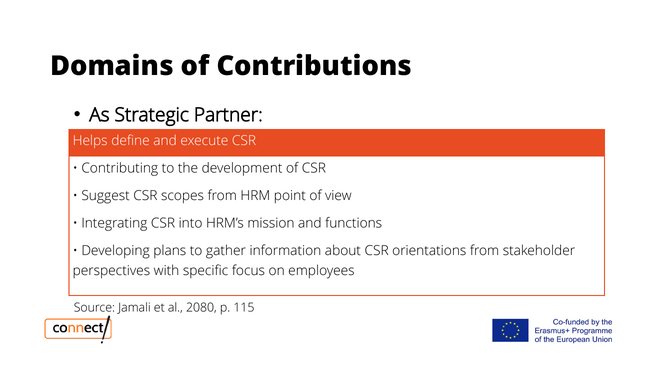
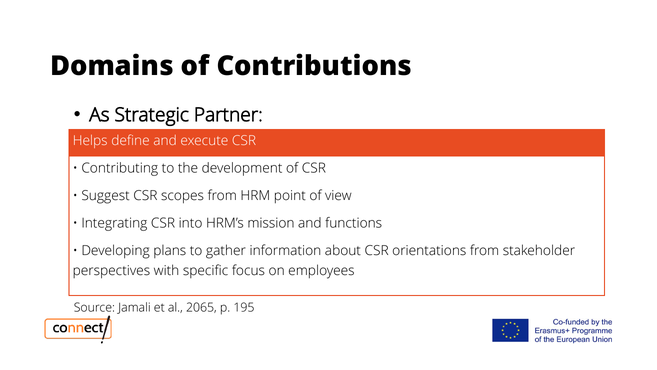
2080: 2080 -> 2065 (201, 307)
115: 115 -> 195 (244, 307)
